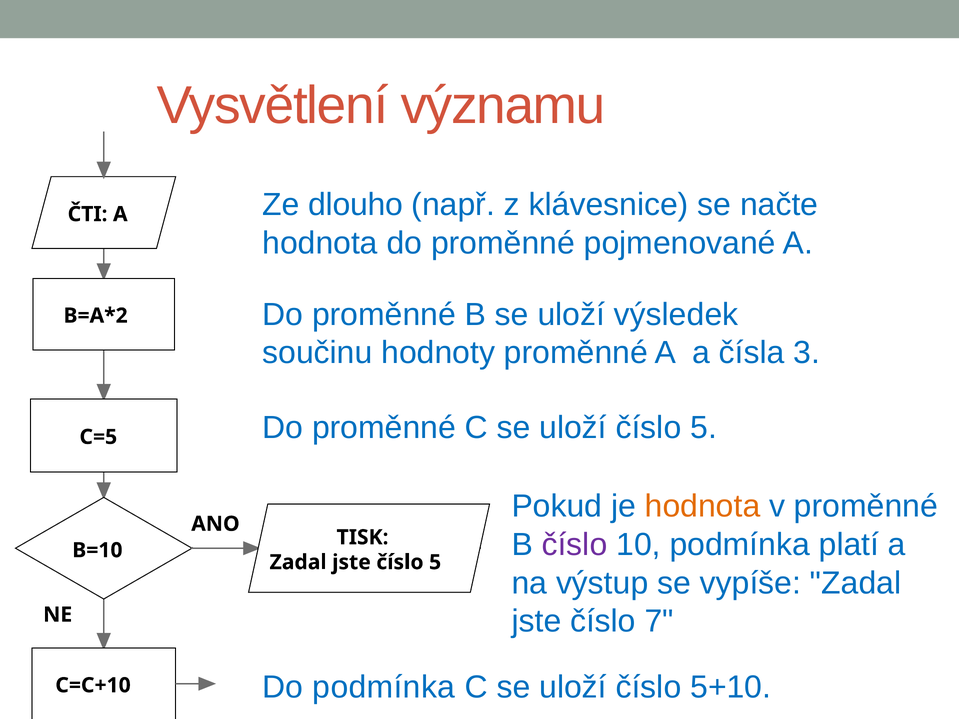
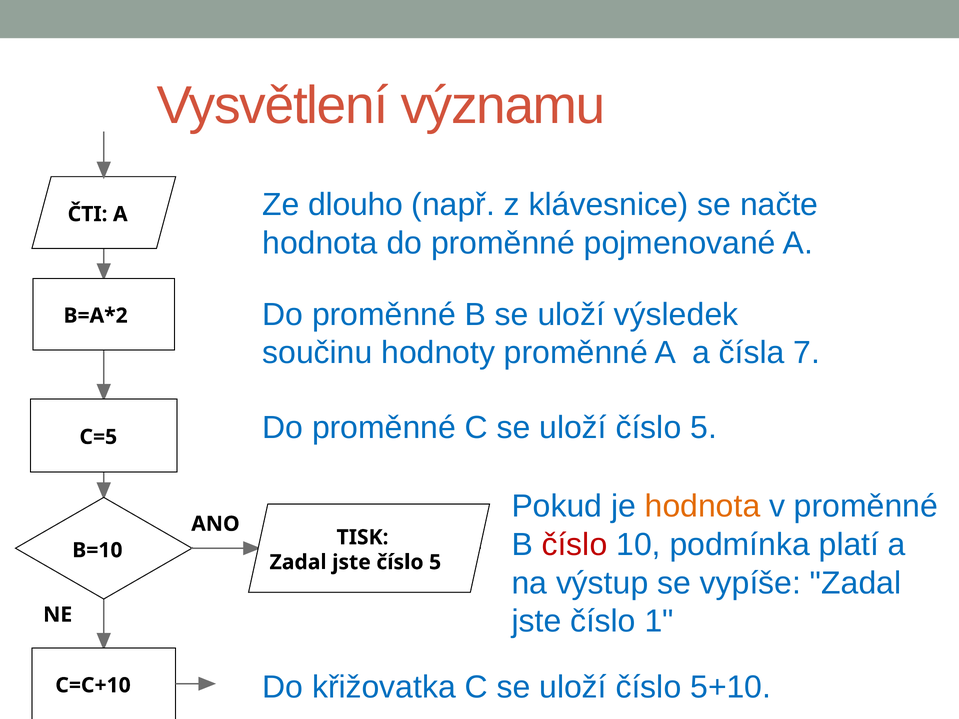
3: 3 -> 7 (807, 353)
číslo colour: purple -> red (575, 545)
7: 7 -> 1 (659, 622)
Do podmínka: podmínka -> křižovatka (384, 687)
